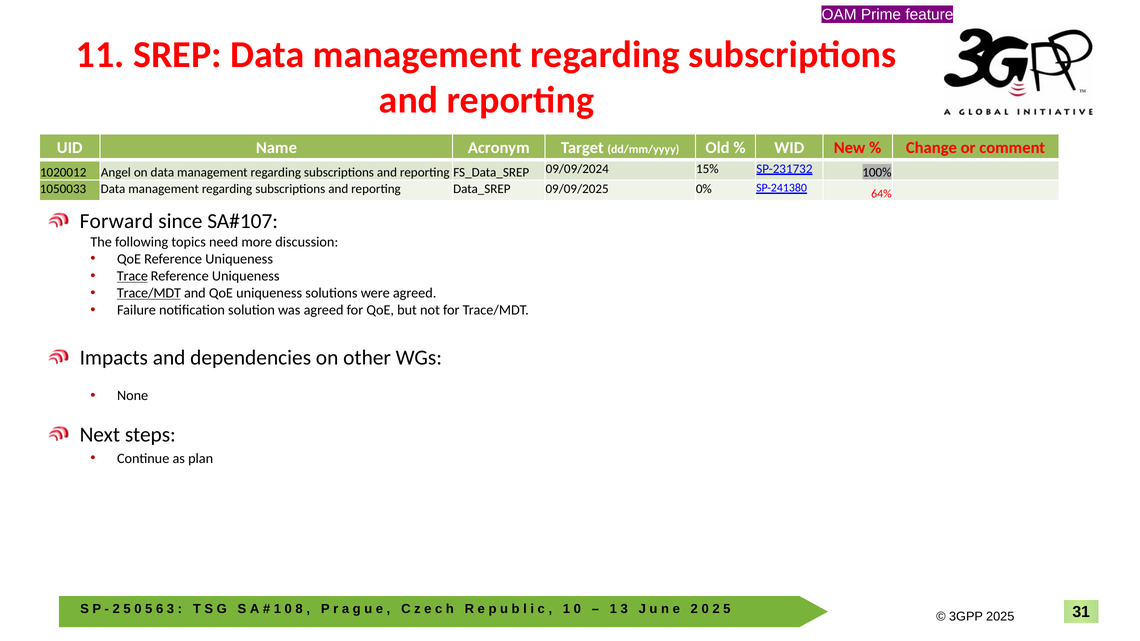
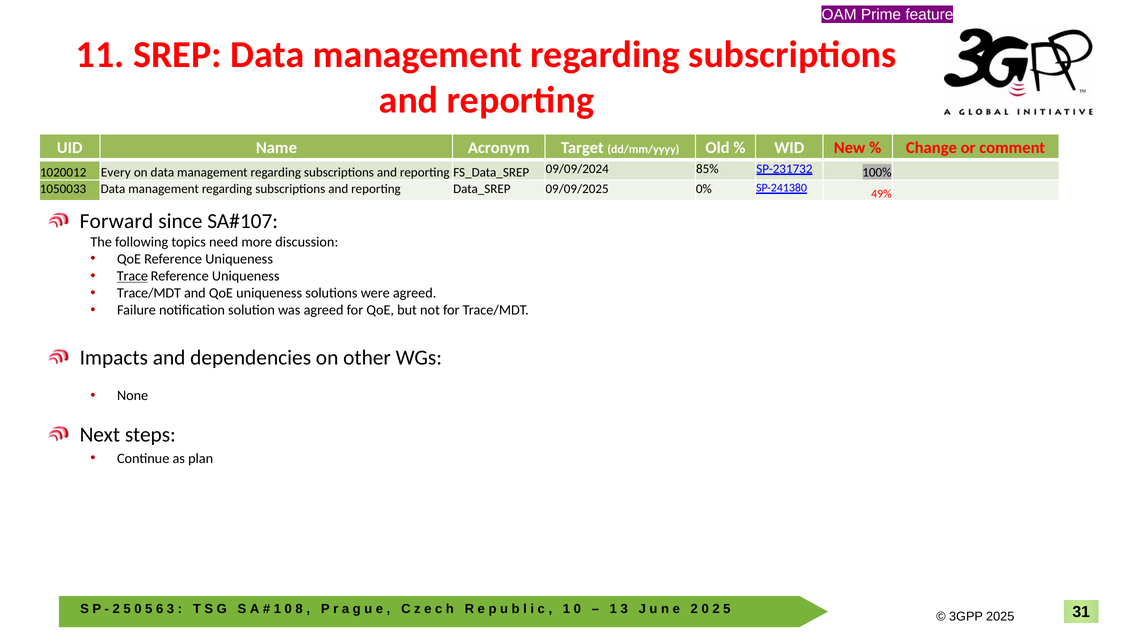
Angel: Angel -> Every (116, 172)
15%: 15% -> 85% (707, 169)
64%: 64% -> 49% (881, 194)
Trace/MDT underline: present -> none (149, 293)
